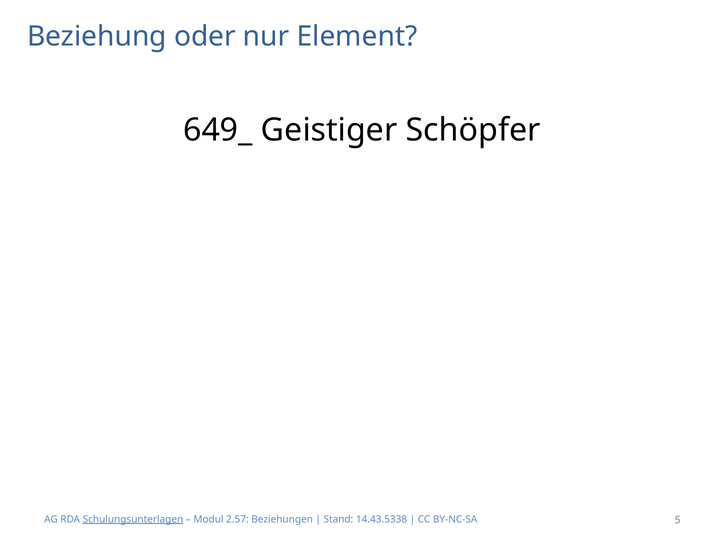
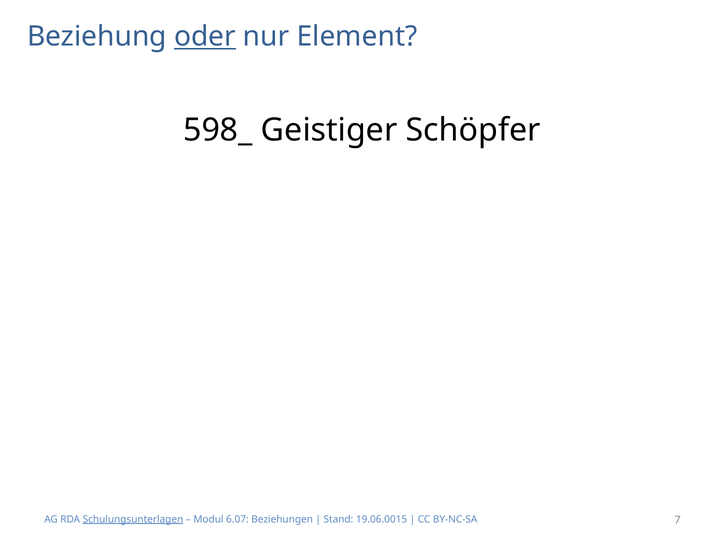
oder underline: none -> present (205, 37)
649_: 649_ -> 598_ (218, 130)
2.57: 2.57 -> 6.07 (237, 519)
14.43.5338: 14.43.5338 -> 19.06.0015 (382, 519)
5: 5 -> 7 (678, 520)
